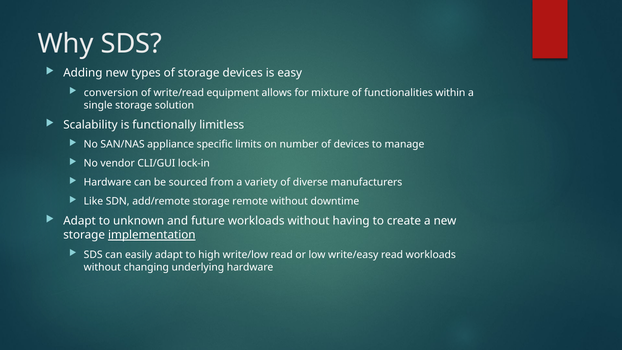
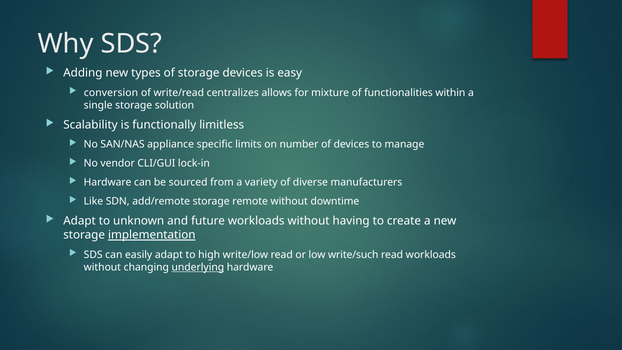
equipment: equipment -> centralizes (233, 93)
write/easy: write/easy -> write/such (353, 255)
underlying underline: none -> present (198, 267)
